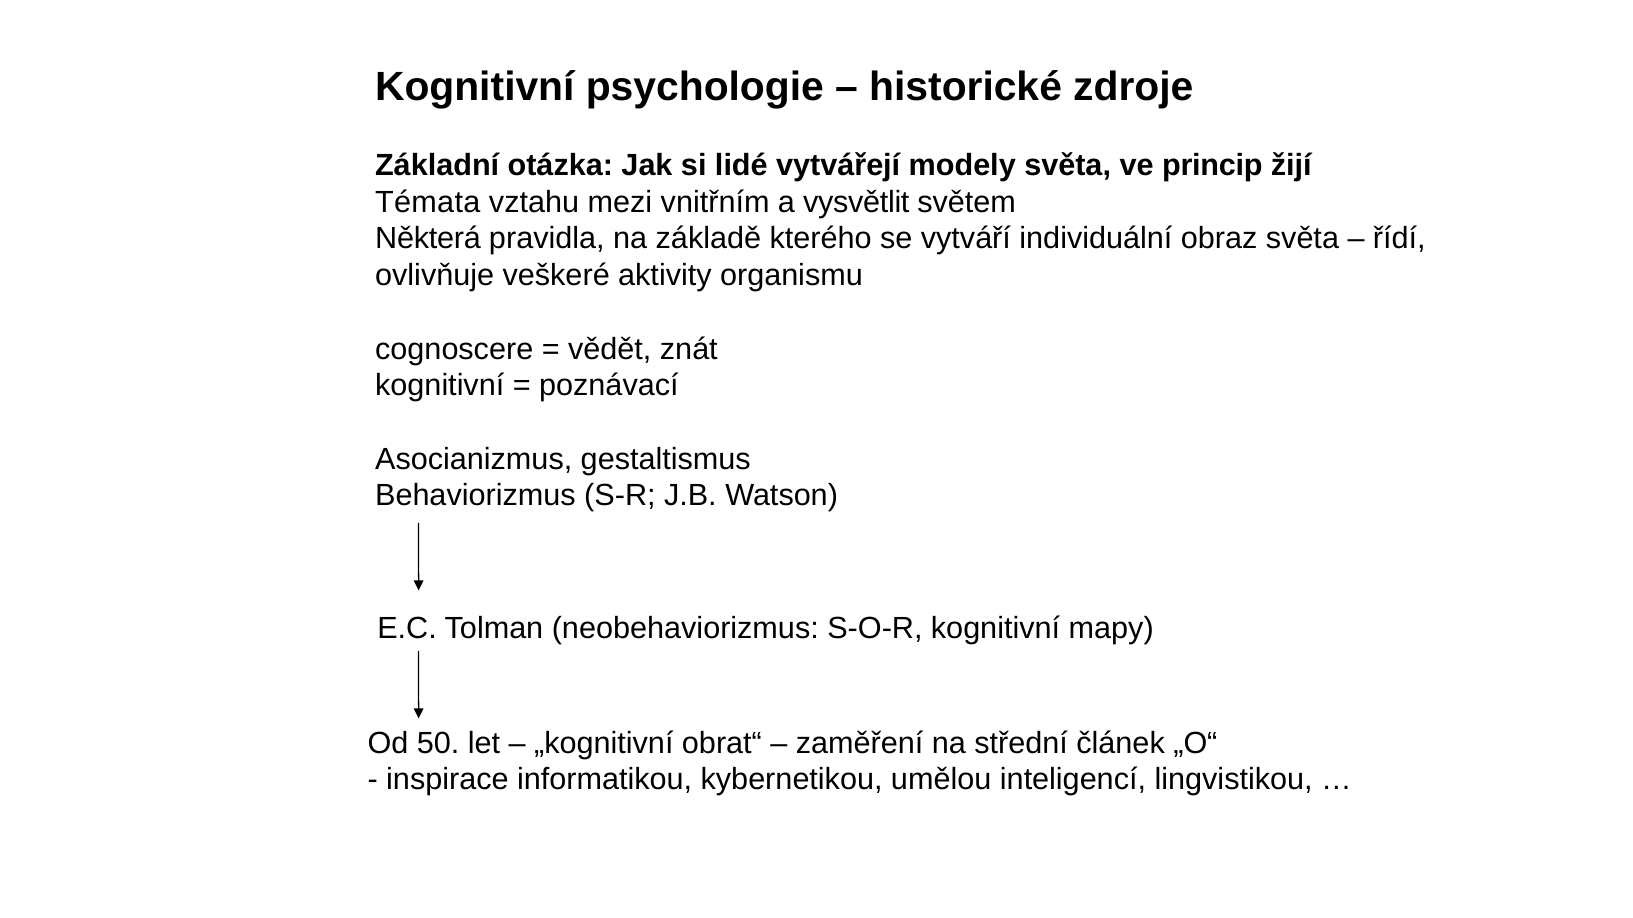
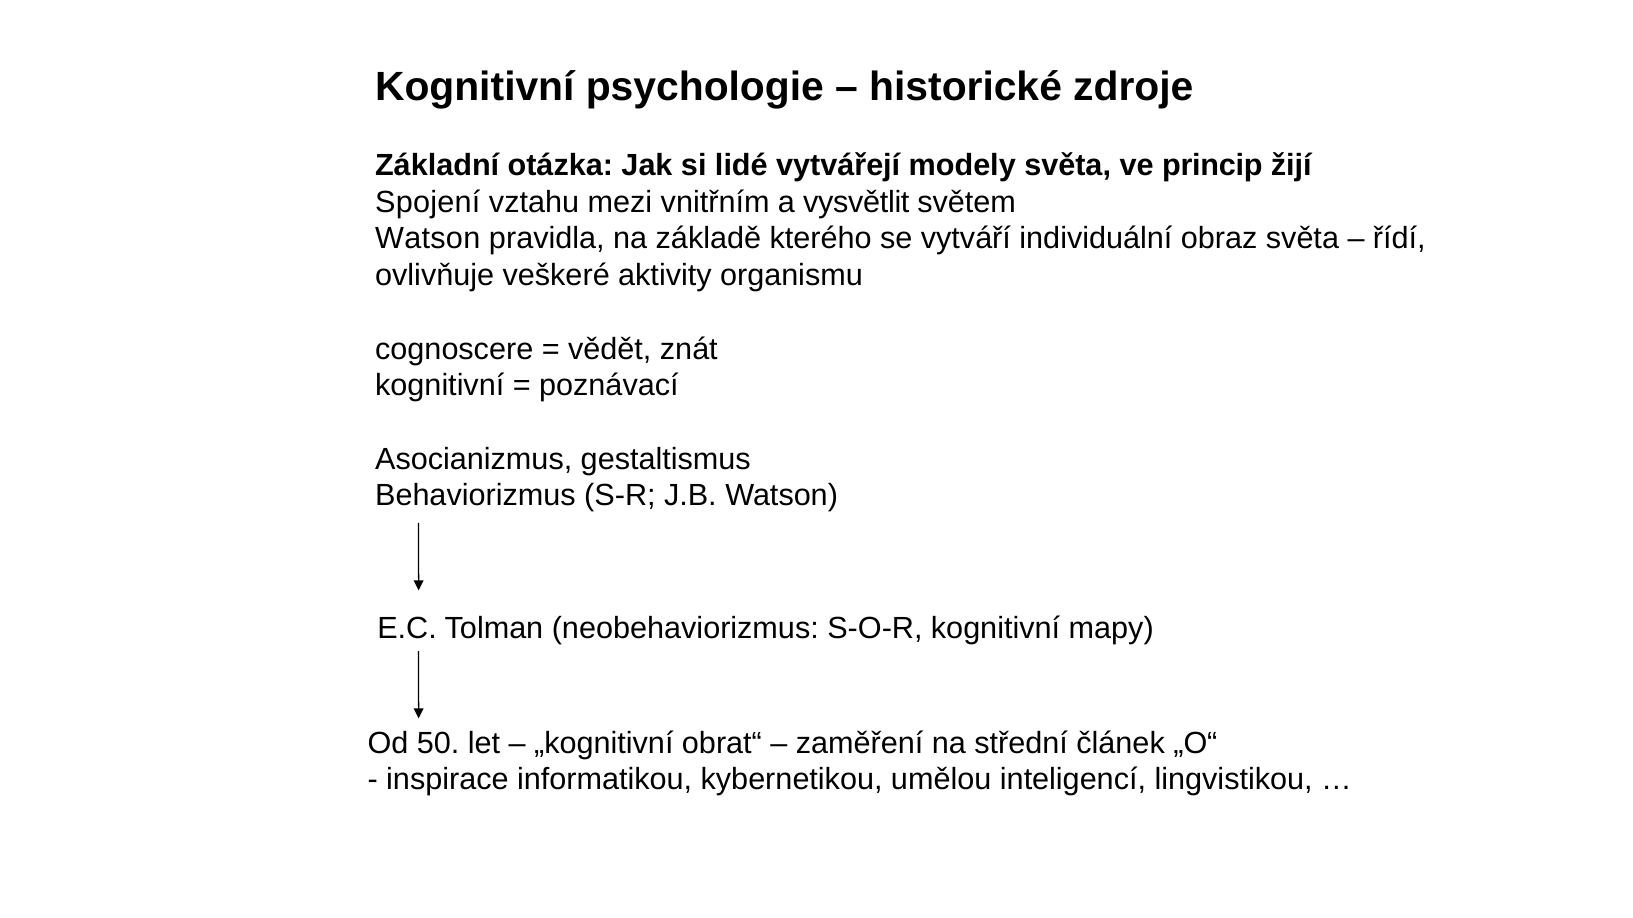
Témata: Témata -> Spojení (428, 202)
Některá: Některá -> Watson (428, 239)
